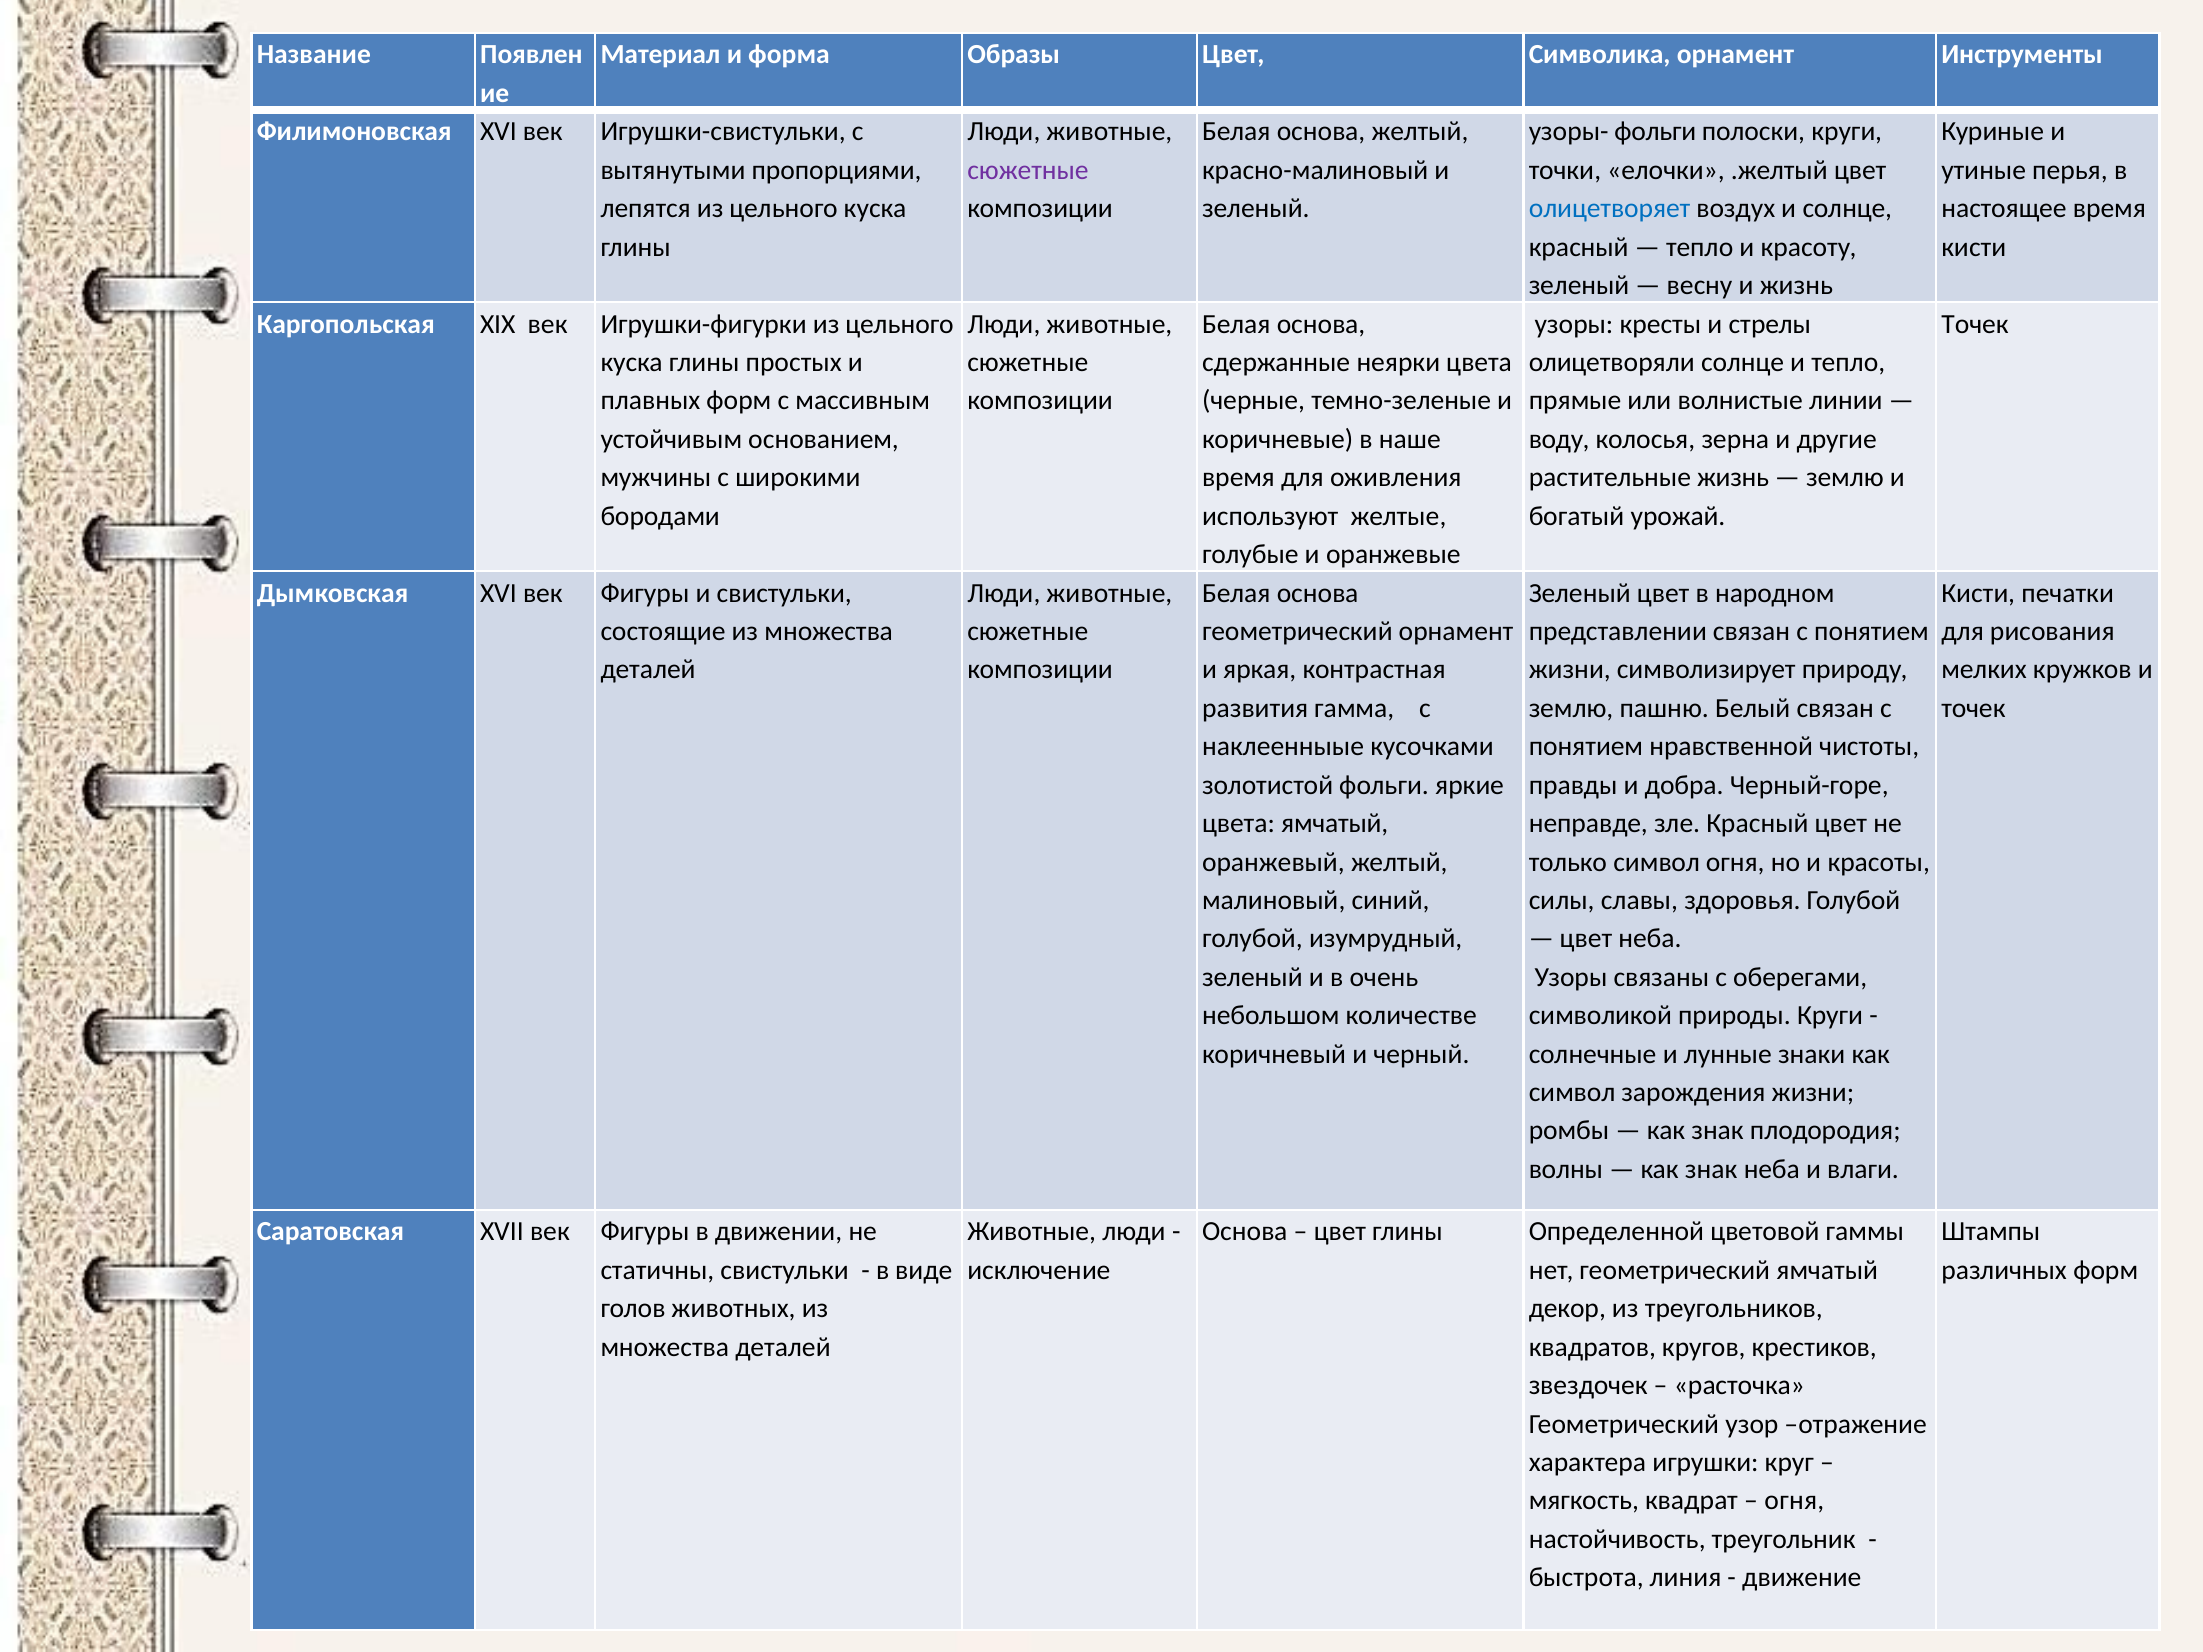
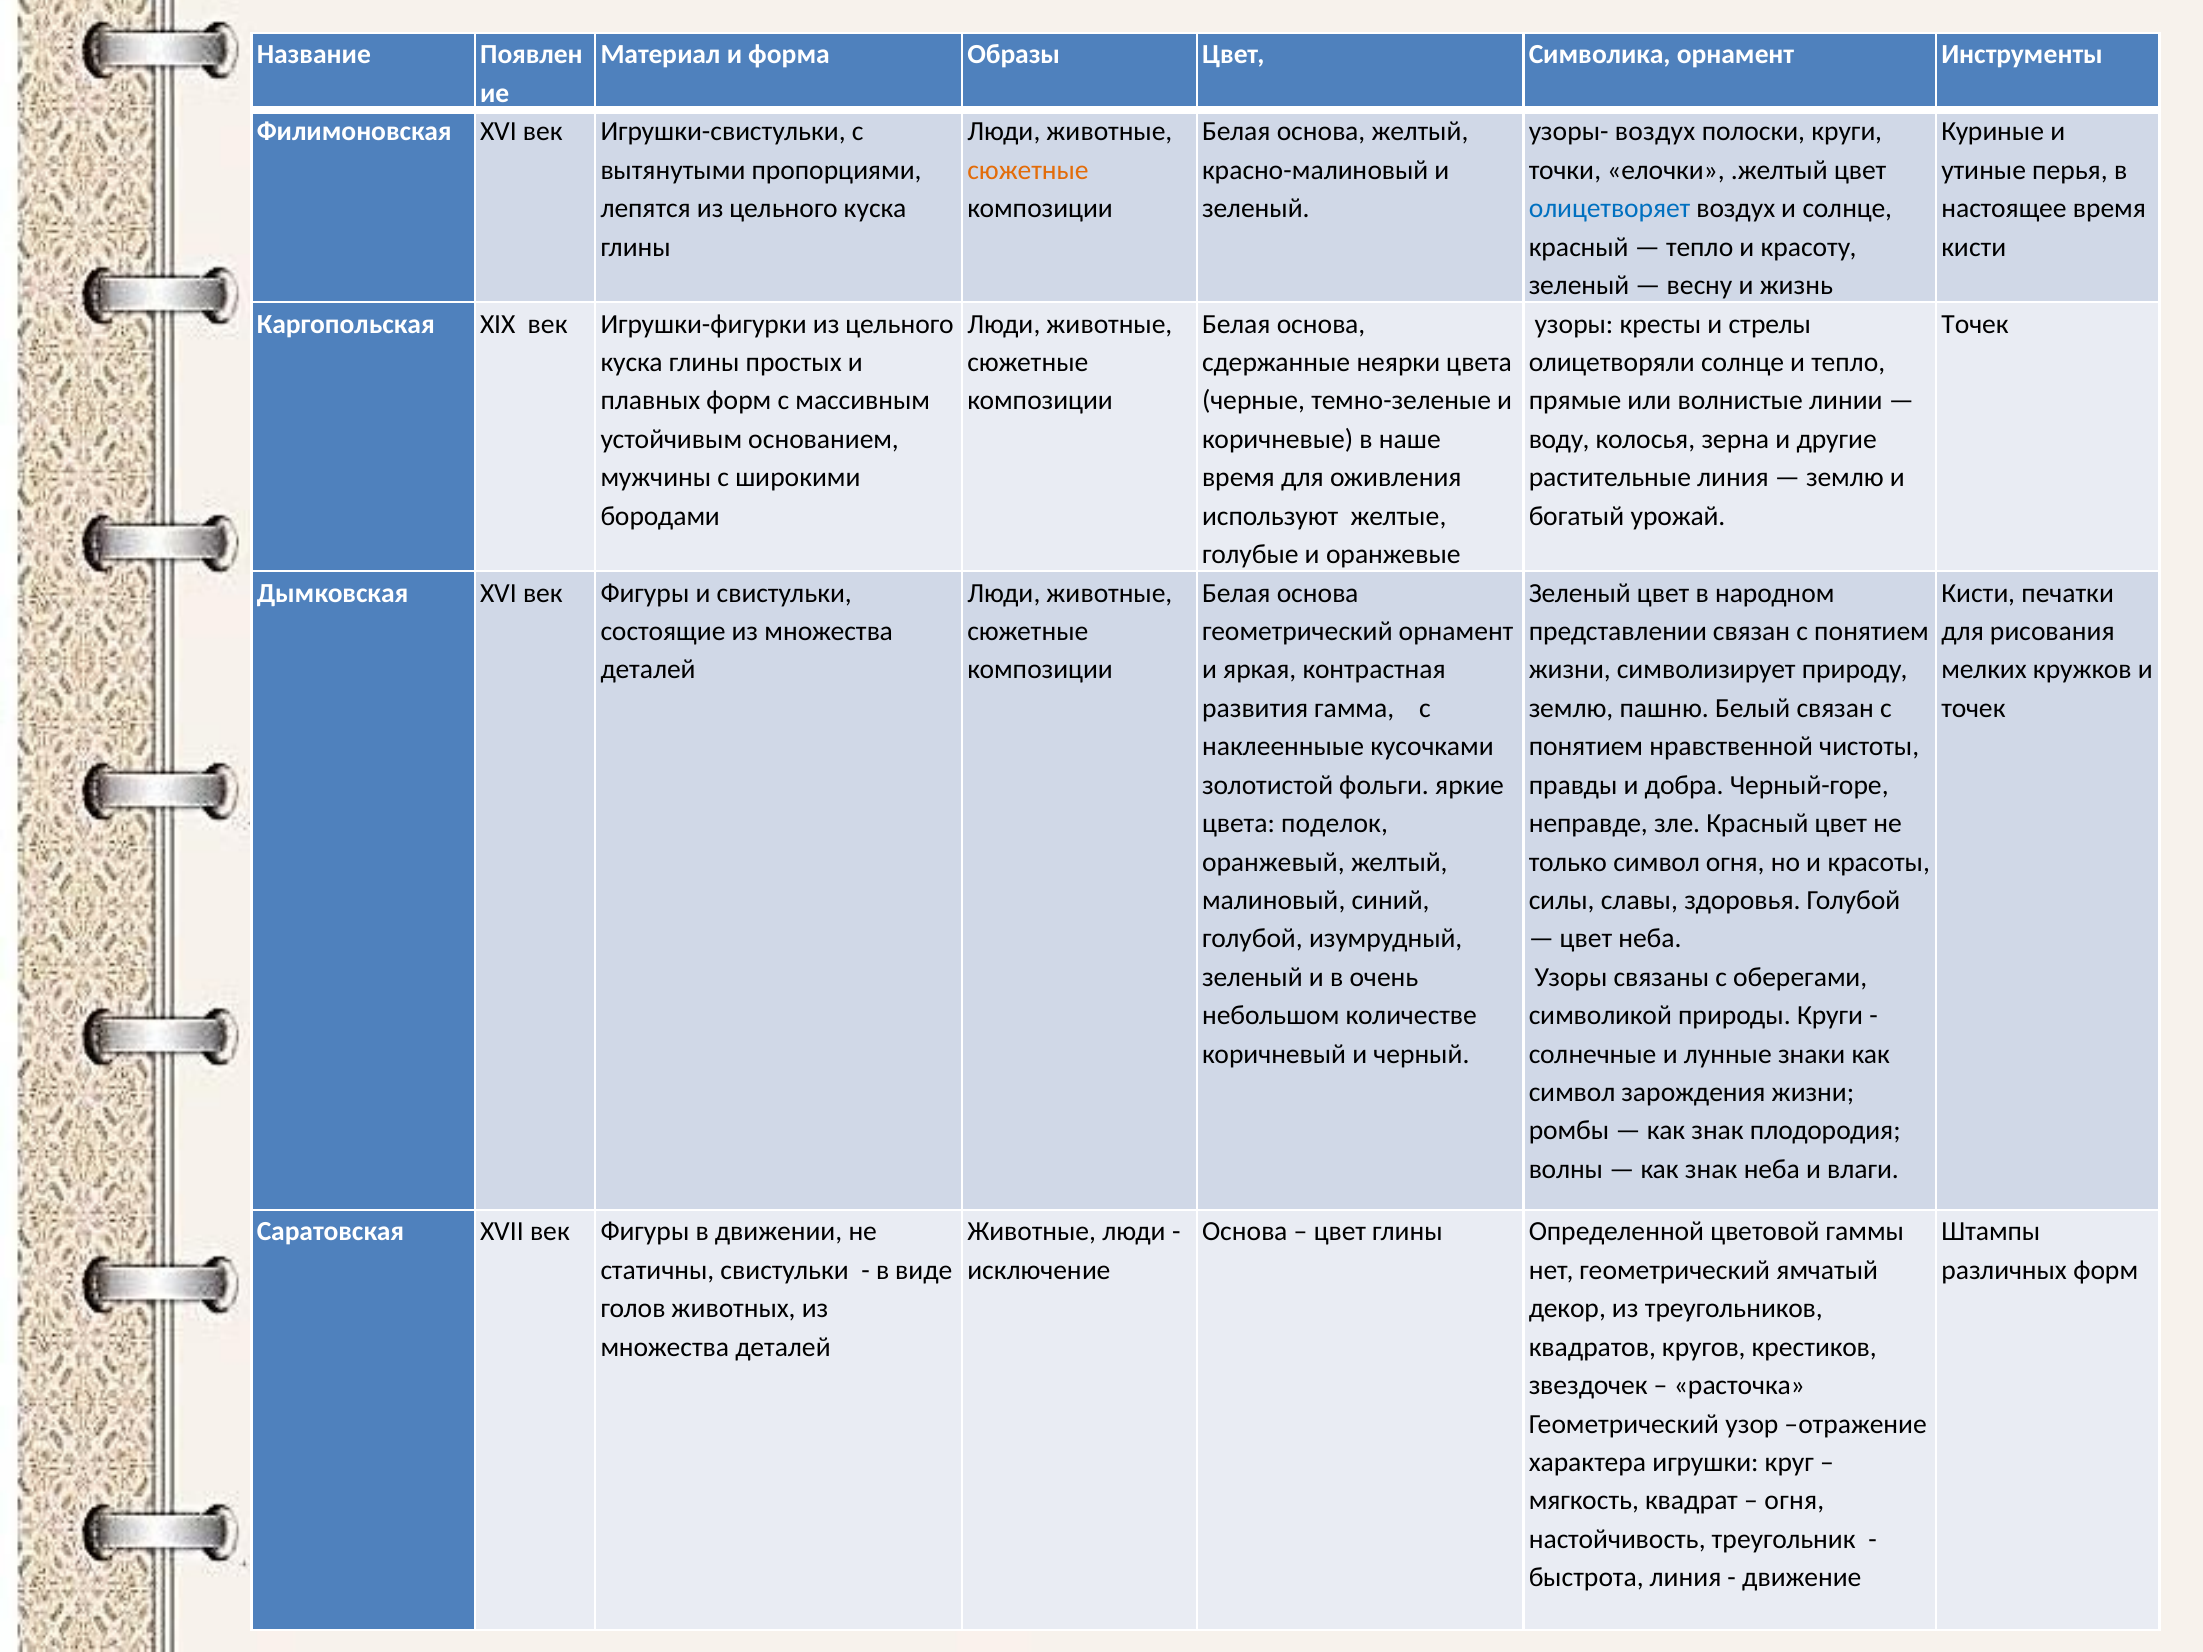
узоры- фольги: фольги -> воздух (1655, 132)
сюжетные colour: purple -> orange (1028, 170)
растительные жизнь: жизнь -> линия (1733, 478)
цвета ямчатый: ямчатый -> поделок (1335, 824)
